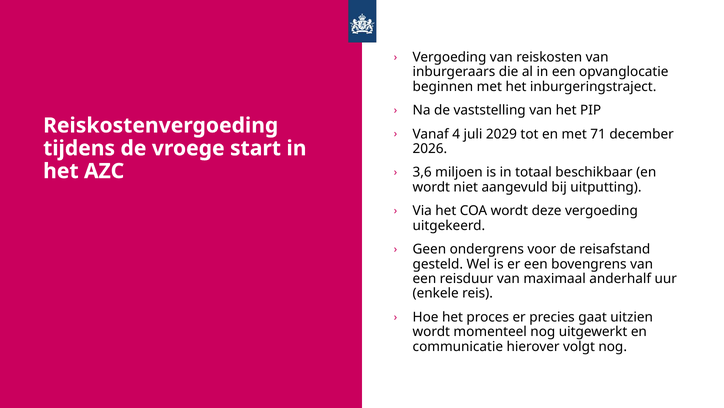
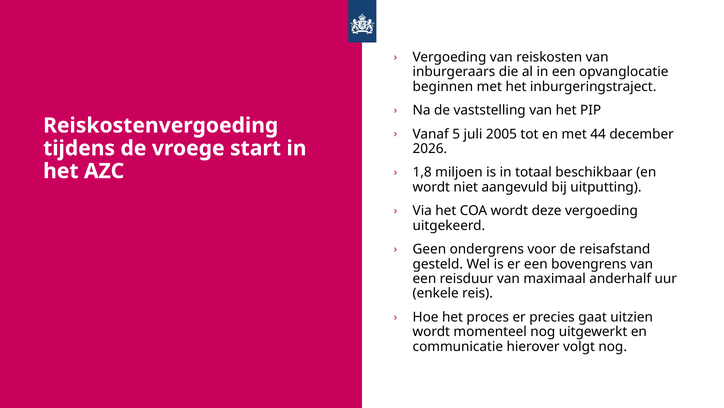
4: 4 -> 5 (456, 134)
2029: 2029 -> 2005 (501, 134)
71: 71 -> 44 (598, 134)
3,6: 3,6 -> 1,8 (422, 172)
